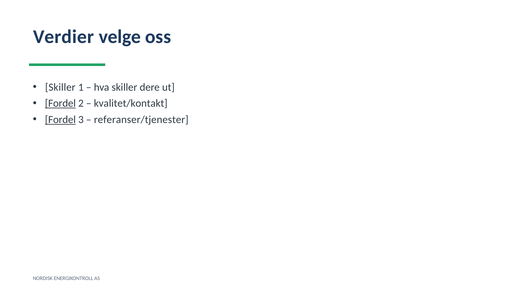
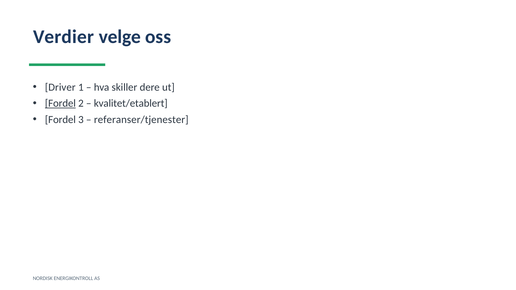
Skiller: Skiller -> Driver (60, 87)
kvalitet/kontakt: kvalitet/kontakt -> kvalitet/etablert (131, 104)
Fordel underline: present -> none (60, 120)
